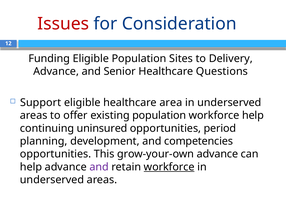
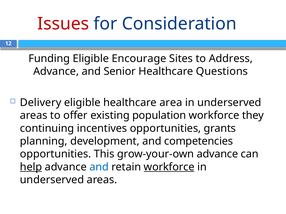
Eligible Population: Population -> Encourage (139, 59)
Delivery: Delivery -> Address (231, 59)
Support: Support -> Delivery (41, 103)
workforce help: help -> they (253, 116)
uninsured: uninsured -> incentives (102, 129)
period: period -> grants (220, 129)
help underline: none -> present (31, 167)
and colour: purple -> blue (99, 167)
